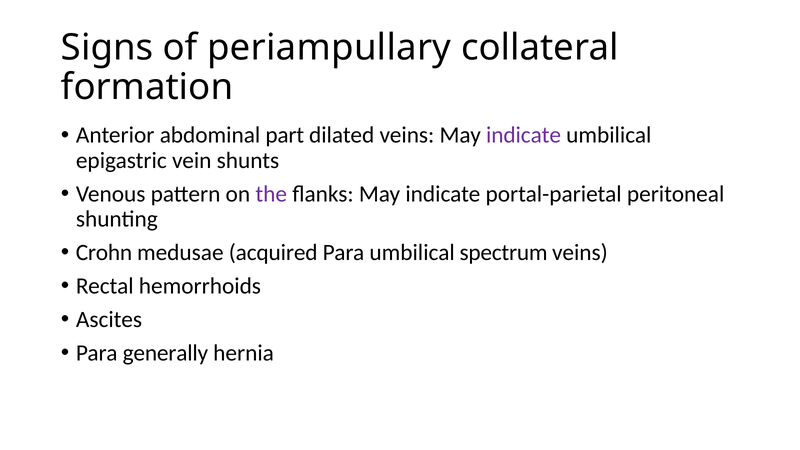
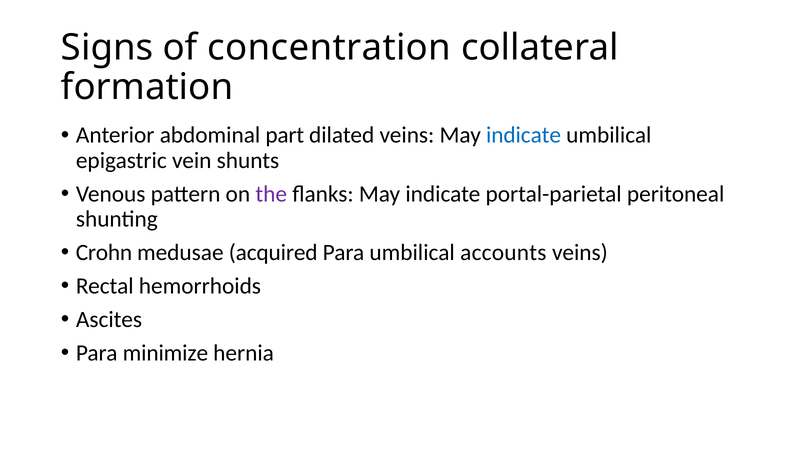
periampullary: periampullary -> concentration (329, 47)
indicate colour: purple -> blue (524, 135)
spectrum: spectrum -> accounts (503, 253)
generally: generally -> minimize (165, 353)
